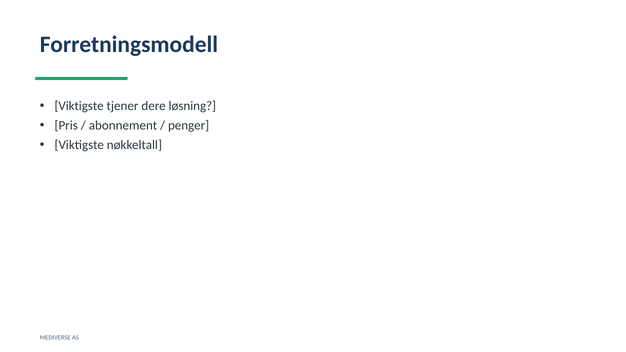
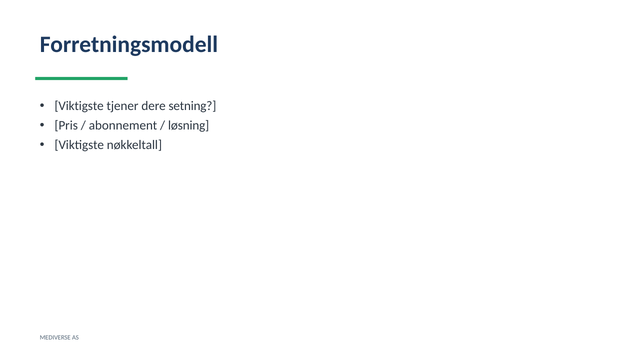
løsning: løsning -> setning (192, 106)
penger: penger -> løsning (189, 126)
